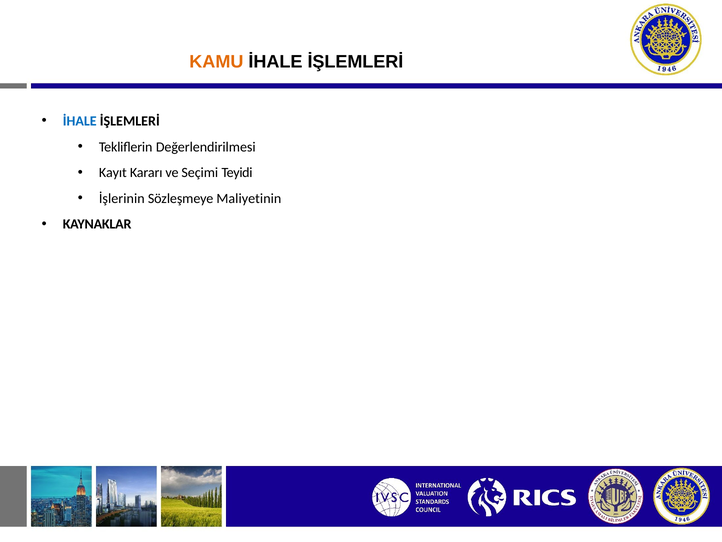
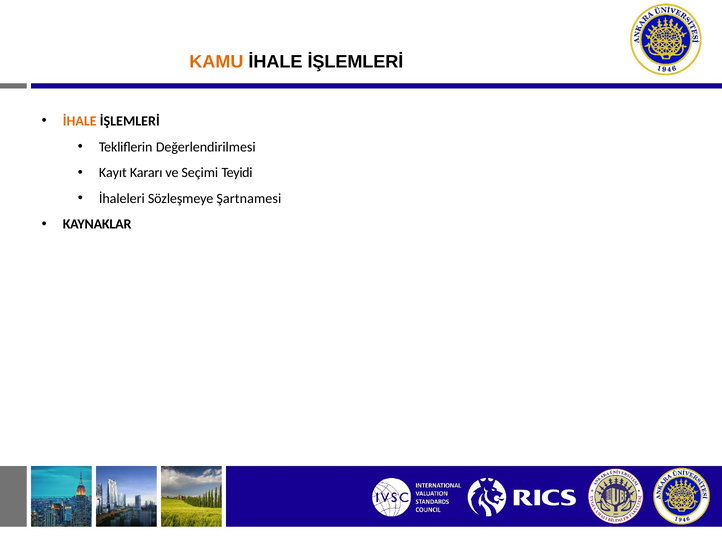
İHALE colour: blue -> orange (80, 121)
İşlerinin: İşlerinin -> İhaleleri (122, 198)
Maliyetinin: Maliyetinin -> Şartnamesi (249, 198)
